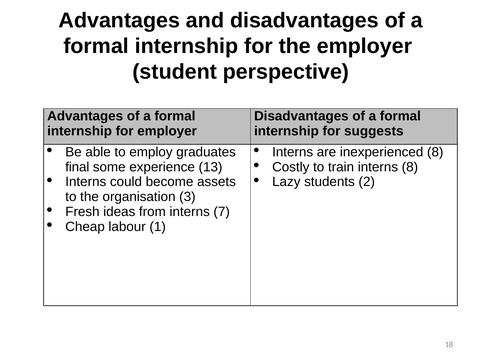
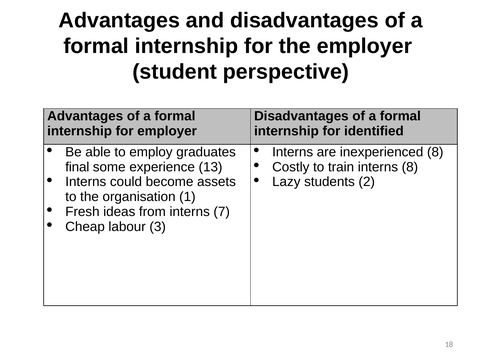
suggests: suggests -> identified (374, 131)
3: 3 -> 1 (187, 197)
1: 1 -> 3 (158, 227)
